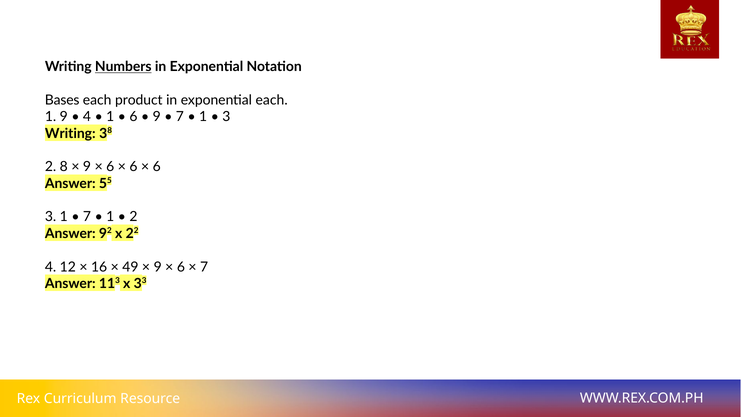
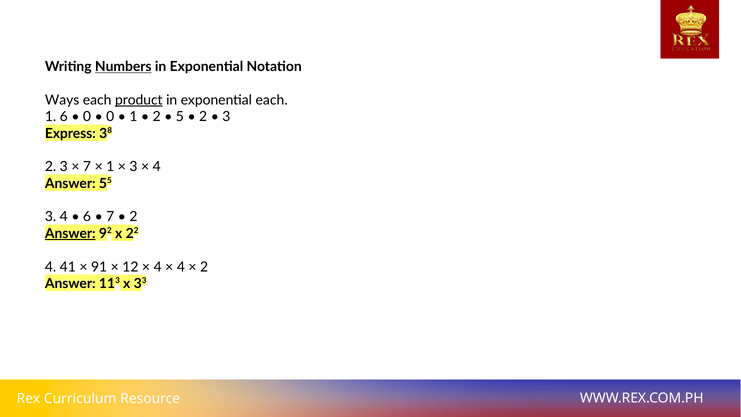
Bases: Bases -> Ways (62, 100)
product underline: none -> present (139, 100)
1 9: 9 -> 6 (64, 117)
4: 4 -> 0 (87, 117)
1: 1 -> 0 (110, 117)
6: 6 -> 1 (133, 117)
9: 9 -> 2 (157, 117)
7: 7 -> 5 (180, 117)
1: 1 -> 2 (203, 117)
Writing: Writing -> Express (70, 133)
2 8: 8 -> 3 (64, 167)
9: 9 -> 7 (87, 167)
6: 6 -> 1 (110, 167)
6: 6 -> 3 (133, 167)
6: 6 -> 4 (157, 167)
3 1: 1 -> 4 (64, 217)
7: 7 -> 6 (87, 217)
1: 1 -> 7 (110, 217)
Answer underline: none -> present (70, 233)
12: 12 -> 41 (68, 267)
16: 16 -> 91 (99, 267)
49: 49 -> 12 (130, 267)
9: 9 -> 4 (158, 267)
6: 6 -> 4 (181, 267)
7: 7 -> 2 (204, 267)
